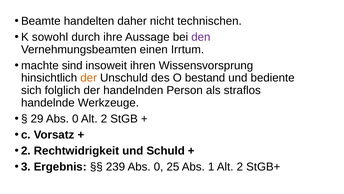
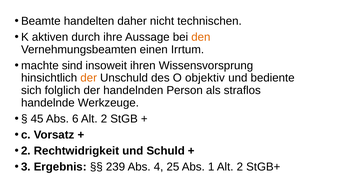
sowohl: sowohl -> aktiven (50, 37)
den colour: purple -> orange (201, 37)
bestand: bestand -> objektiv (205, 78)
29: 29 -> 45 (37, 118)
0: 0 -> 6 (75, 118)
239 Abs 0: 0 -> 4 (159, 166)
